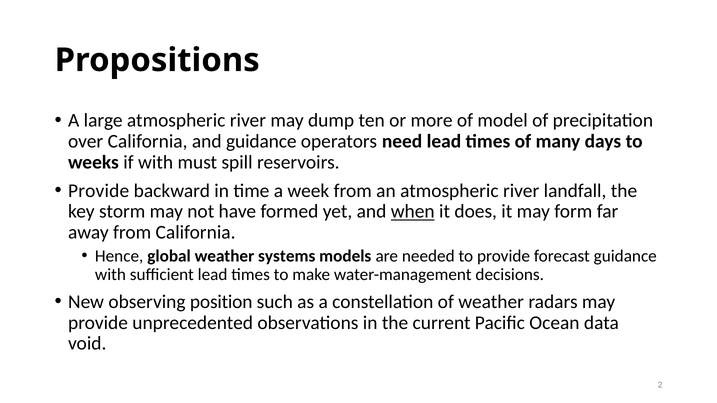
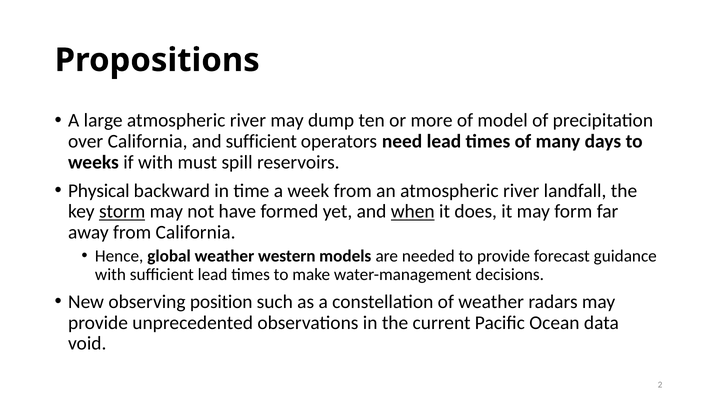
and guidance: guidance -> sufficient (261, 141)
Provide: Provide -> Physical (99, 191)
storm underline: none -> present (122, 212)
systems: systems -> western (287, 256)
